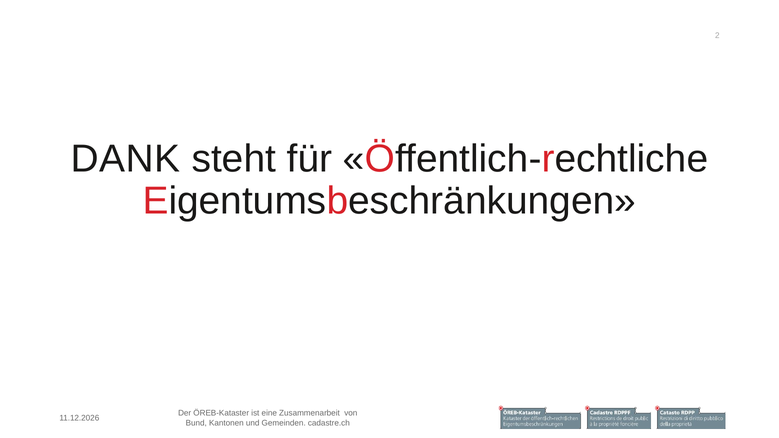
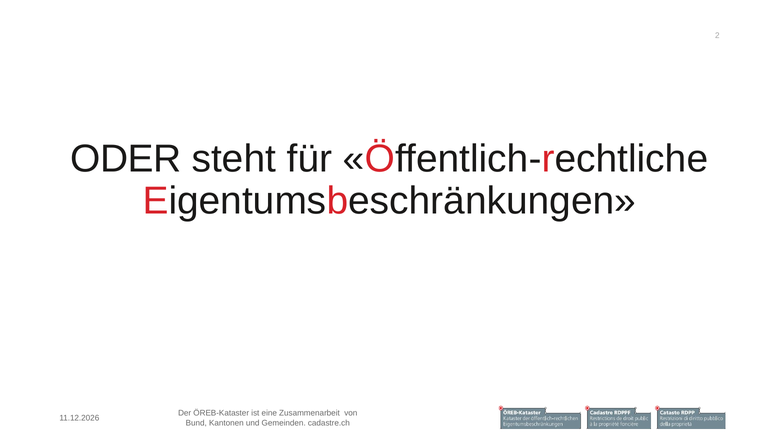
DANK: DANK -> ODER (126, 159)
